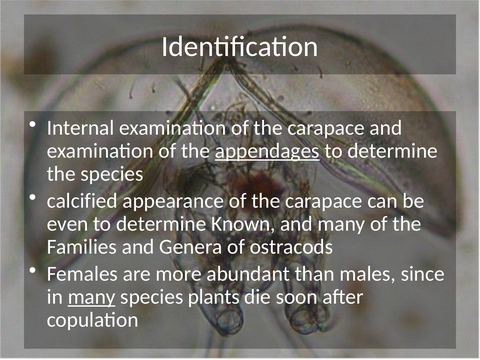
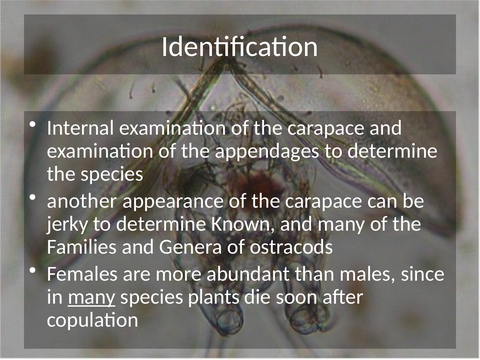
appendages underline: present -> none (267, 151)
calcified: calcified -> another (82, 201)
even: even -> jerky (68, 224)
